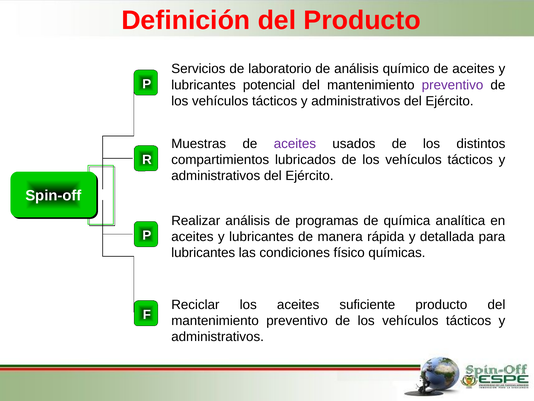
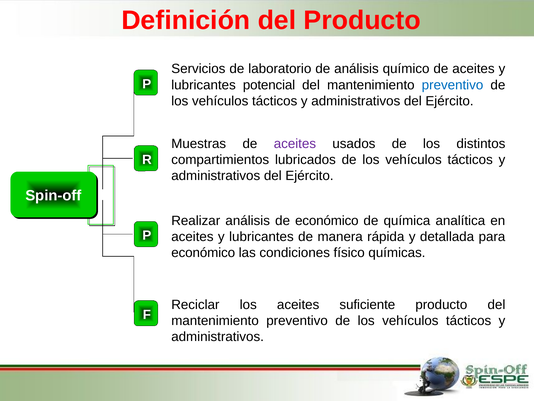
preventivo colour: purple -> blue (453, 85)
de programas: programas -> económico (327, 220)
lubricantes: lubricantes -> económico (203, 252)
